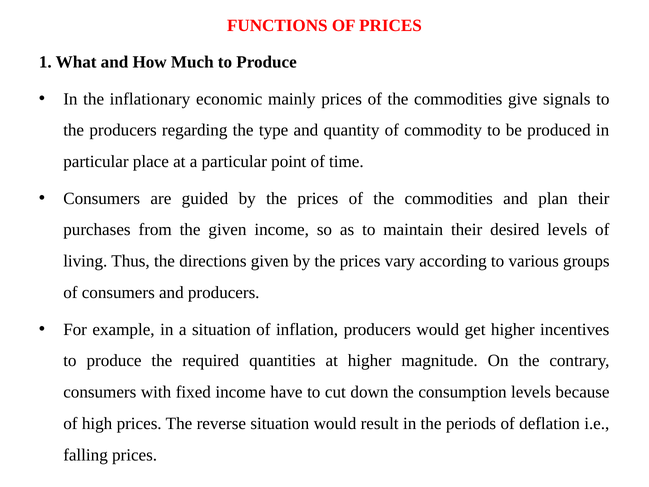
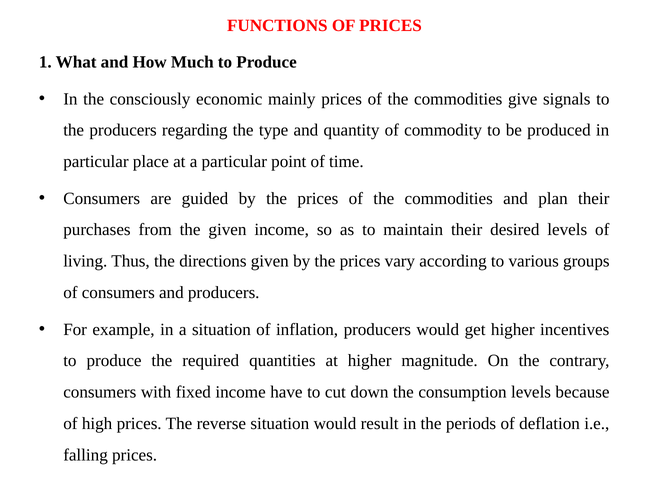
inflationary: inflationary -> consciously (150, 99)
